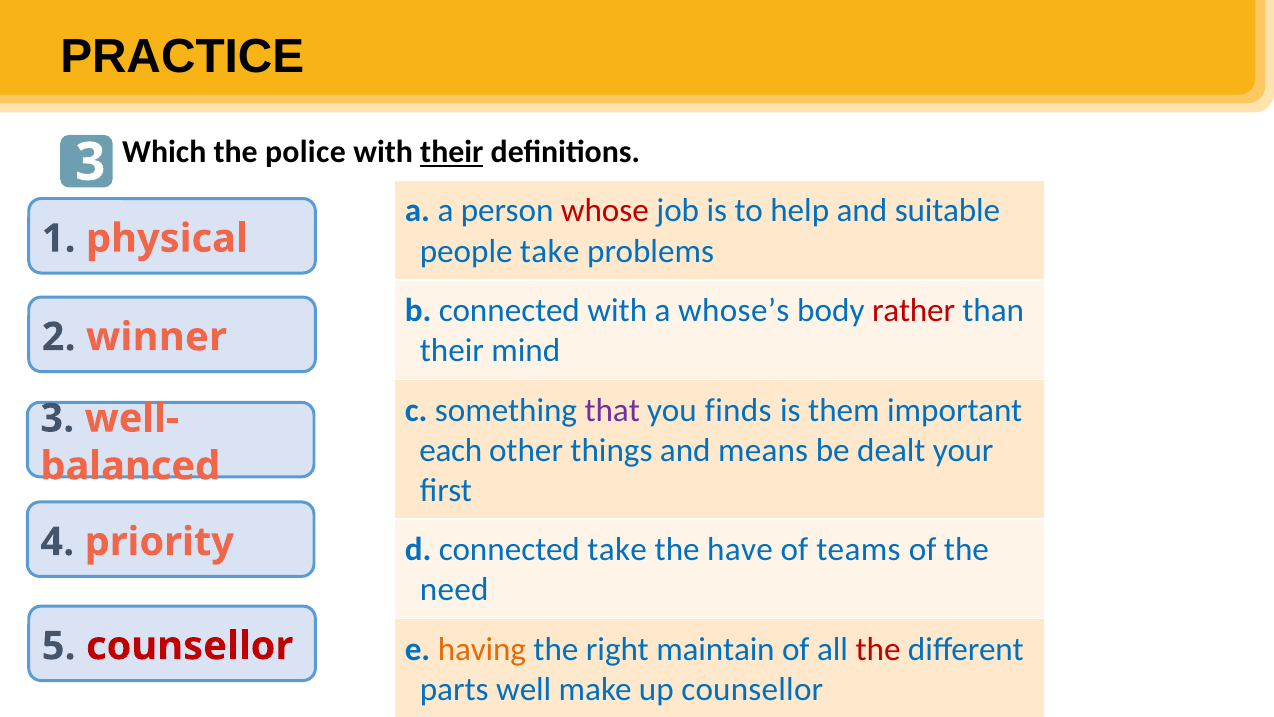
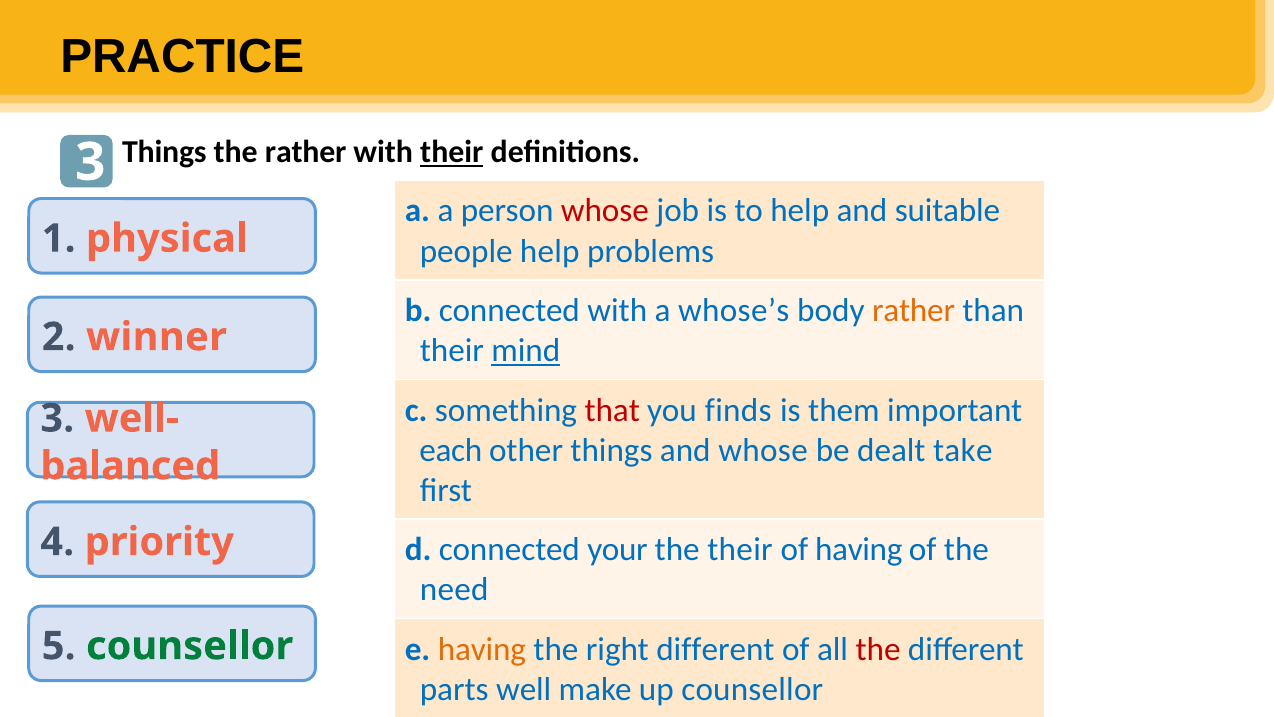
Which: Which -> Things (164, 152)
the police: police -> rather (306, 152)
people take: take -> help (550, 251)
rather colour: red -> orange (914, 310)
mind underline: none -> present (526, 351)
that colour: purple -> red (612, 410)
and means: means -> whose (763, 450)
your: your -> take (963, 450)
connected take: take -> your (618, 549)
the have: have -> their (740, 549)
of teams: teams -> having (859, 549)
right maintain: maintain -> different (715, 649)
counsellor colour: red -> green (190, 646)
